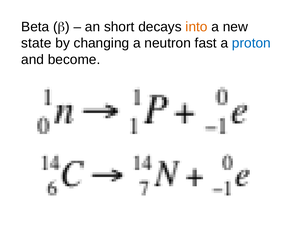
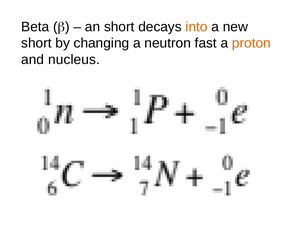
state: state -> short (36, 43)
proton colour: blue -> orange (251, 43)
become: become -> nucleus (74, 60)
